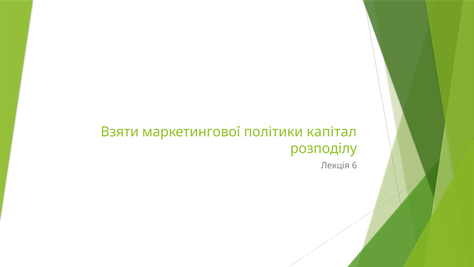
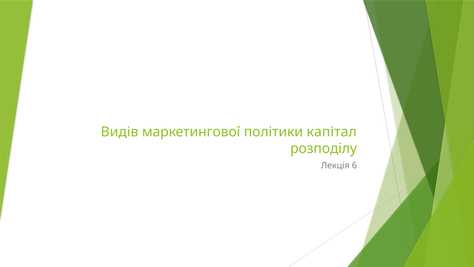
Взяти: Взяти -> Видів (120, 132)
